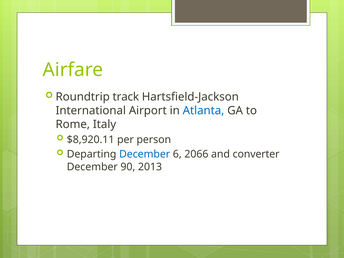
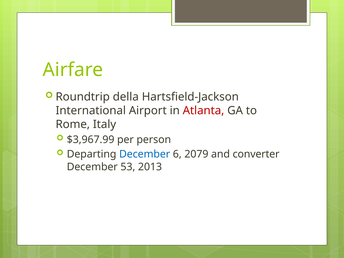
track: track -> della (126, 97)
Atlanta colour: blue -> red (203, 111)
$8,920.11: $8,920.11 -> $3,967.99 (91, 140)
2066: 2066 -> 2079 (196, 154)
90: 90 -> 53 (128, 167)
